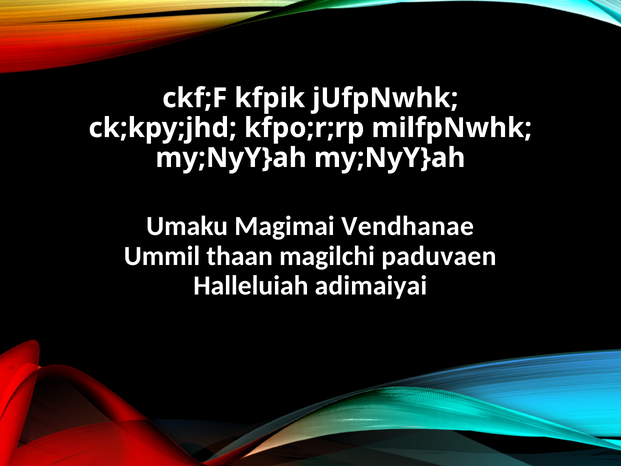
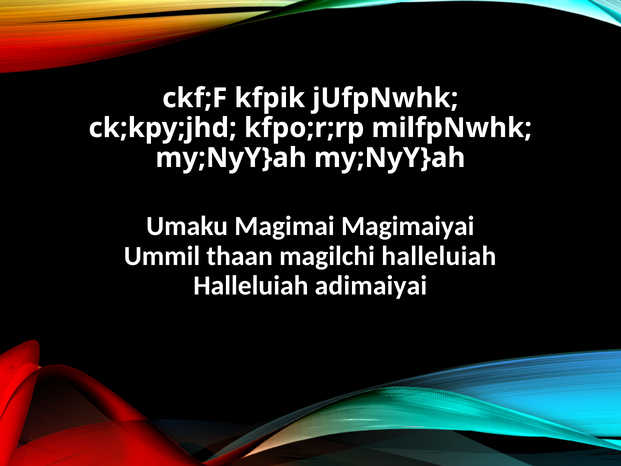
Vendhanae: Vendhanae -> Magimaiyai (408, 226)
magilchi paduvaen: paduvaen -> halleluiah (439, 256)
